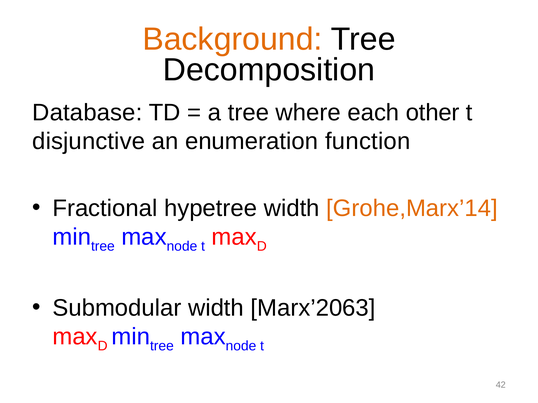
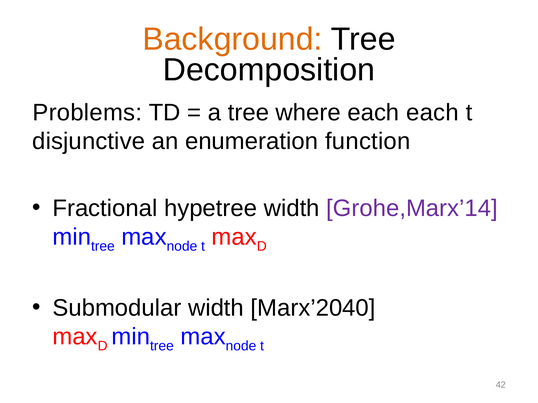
Database: Database -> Problems (87, 113)
each other: other -> each (432, 113)
Grohe,Marx’14 colour: orange -> purple (412, 209)
Marx’2063: Marx’2063 -> Marx’2040 (313, 308)
